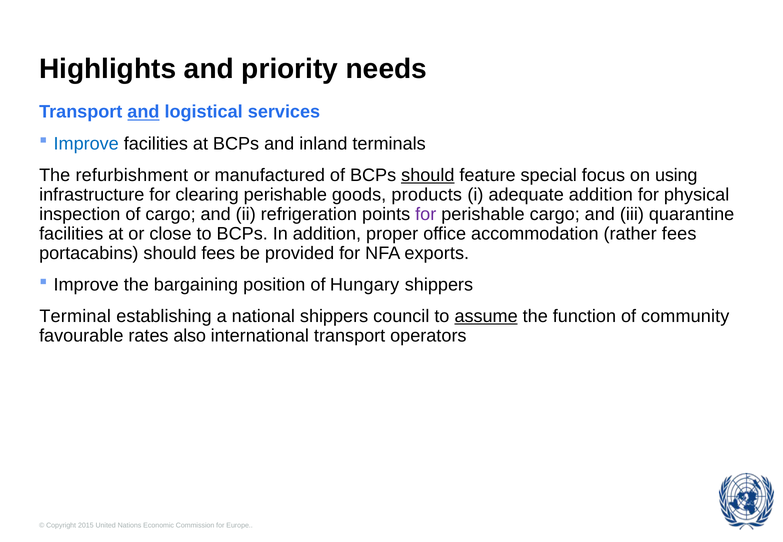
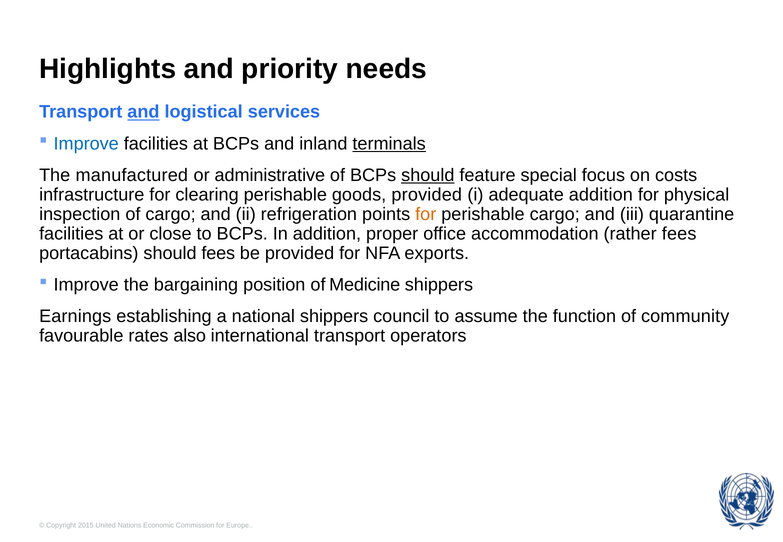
terminals underline: none -> present (389, 144)
refurbishment: refurbishment -> manufactured (132, 175)
manufactured: manufactured -> administrative (270, 175)
using: using -> costs (676, 175)
goods products: products -> provided (427, 195)
for colour: purple -> orange (426, 214)
Hungary: Hungary -> Medicine (365, 285)
Terminal: Terminal -> Earnings (75, 316)
assume underline: present -> none (486, 316)
